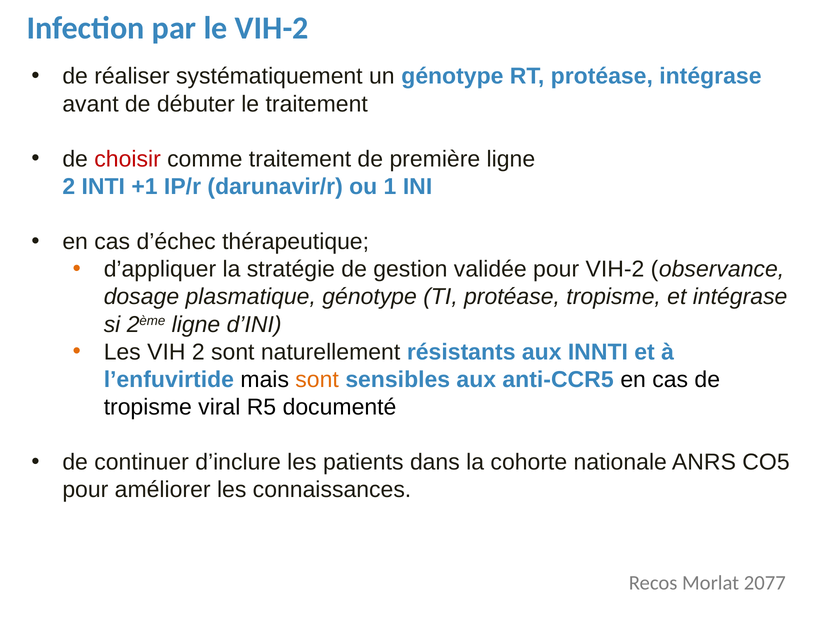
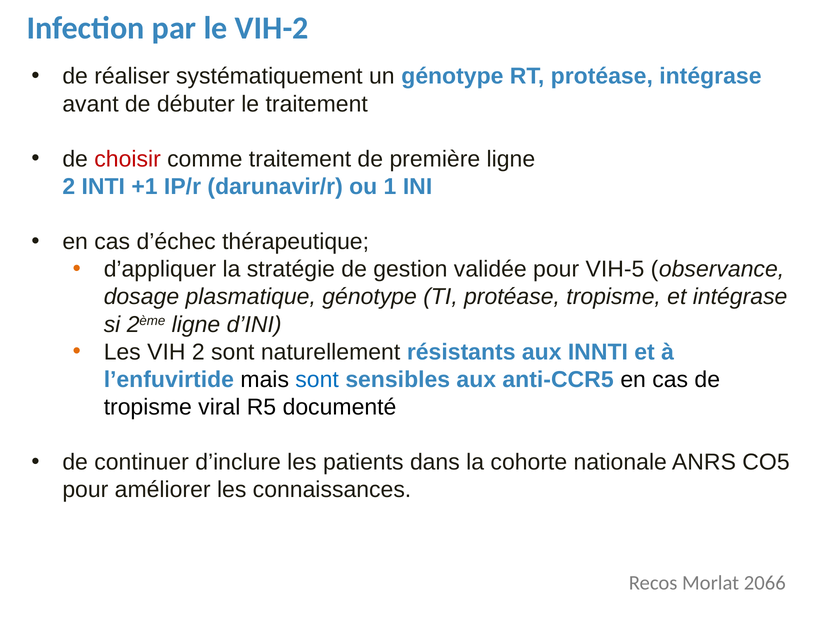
pour VIH-2: VIH-2 -> VIH-5 (615, 269)
sont colour: orange -> blue (317, 380)
2077: 2077 -> 2066 (765, 583)
